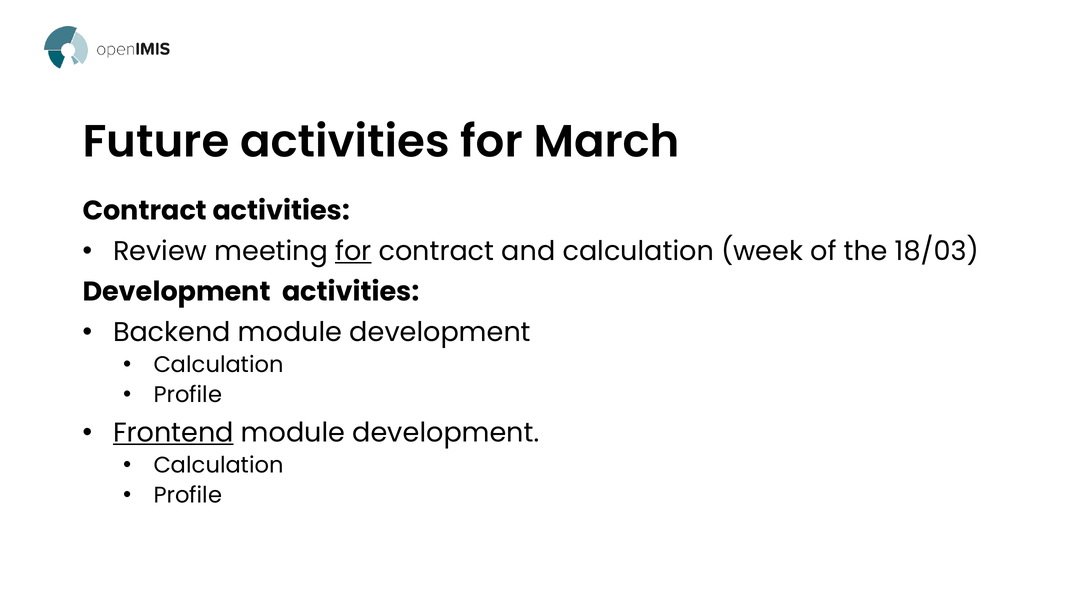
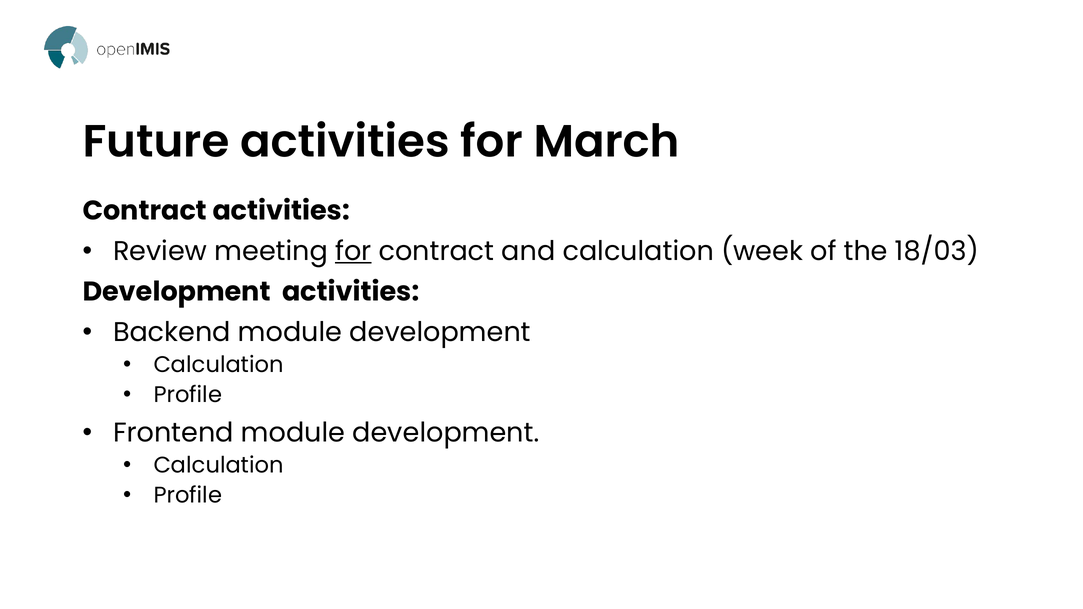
Frontend underline: present -> none (173, 433)
